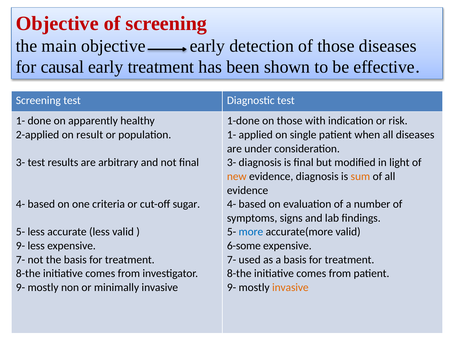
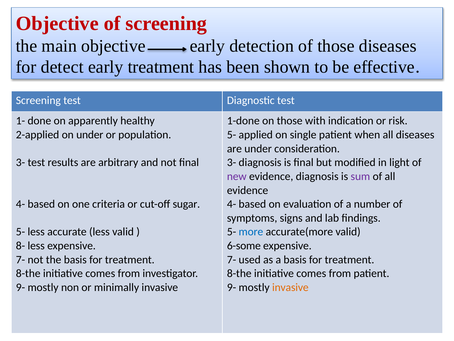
causal: causal -> detect (62, 67)
on result: result -> under (90, 135)
1-: 1- -> 5- (232, 135)
new colour: orange -> purple (237, 176)
sum colour: orange -> purple (360, 176)
9-: 9- -> 8- (20, 245)
